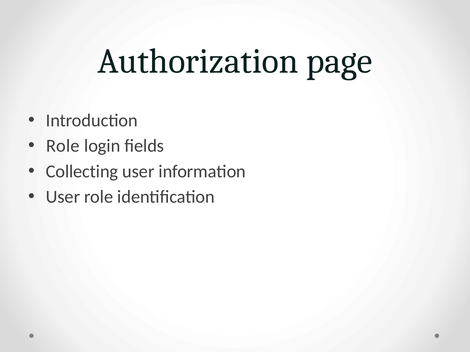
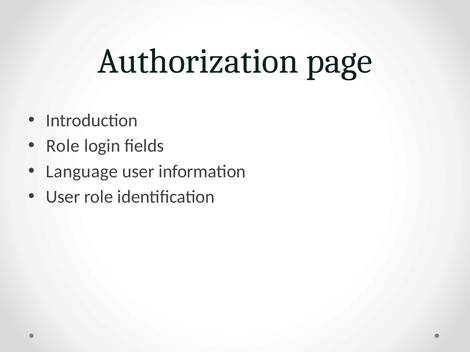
Collecting: Collecting -> Language (82, 172)
